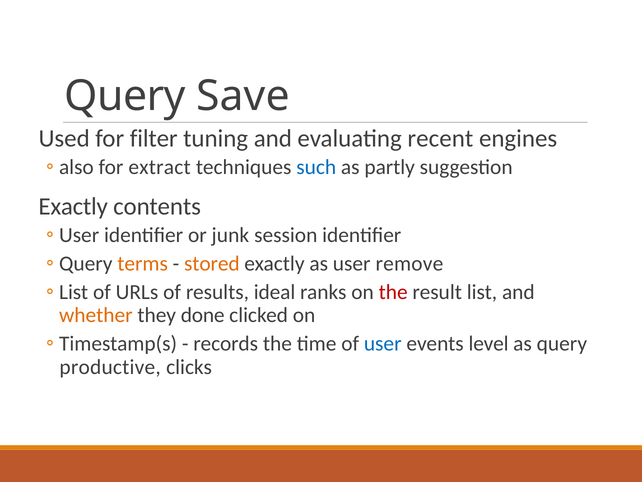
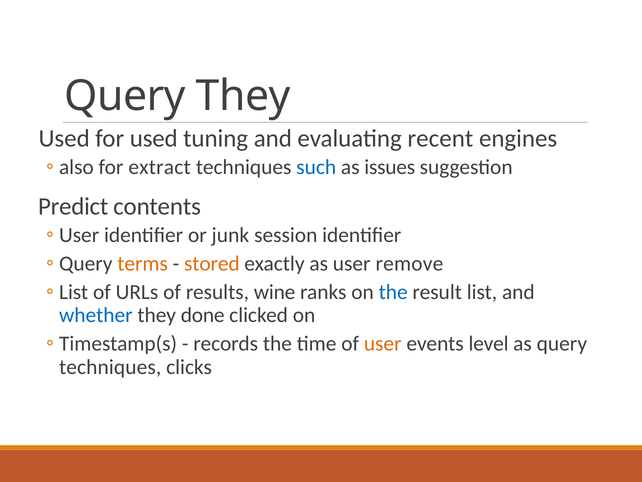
Query Save: Save -> They (243, 96)
for filter: filter -> used (154, 138)
partly: partly -> issues (390, 167)
Exactly: Exactly -> Predict (73, 206)
ideal: ideal -> wine (275, 292)
the colour: red -> blue (393, 292)
whether colour: orange -> blue (96, 315)
user colour: blue -> orange (383, 343)
productive: productive -> techniques (110, 367)
